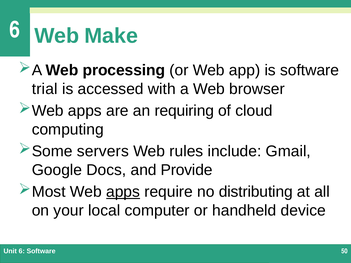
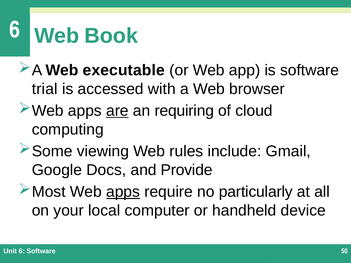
Make: Make -> Book (111, 36)
processing: processing -> executable (124, 70)
are underline: none -> present (117, 111)
servers: servers -> viewing (103, 151)
distributing: distributing -> particularly (256, 192)
